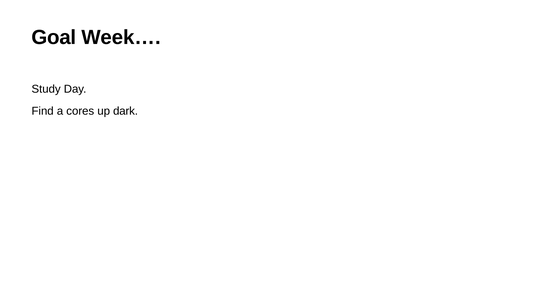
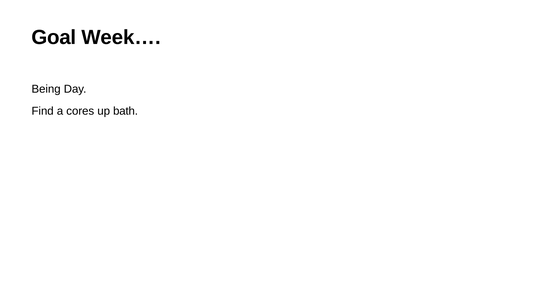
Study: Study -> Being (46, 89)
dark: dark -> bath (126, 111)
